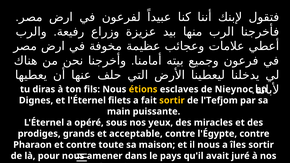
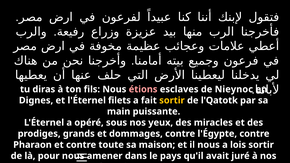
étions colour: yellow -> pink (143, 89)
l'Tefjom: l'Tefjom -> l'Qatotk (219, 100)
acceptable: acceptable -> dommages (136, 134)
îles: îles -> lois (238, 145)
